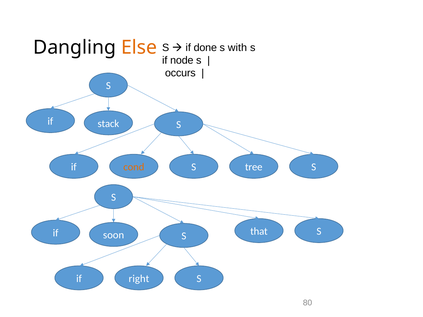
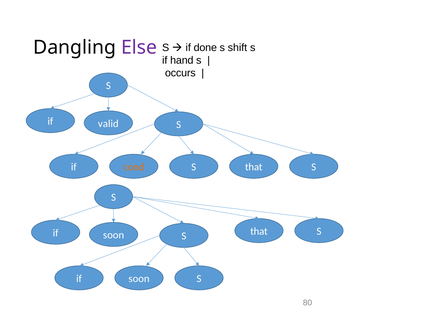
Else colour: orange -> purple (139, 47)
with: with -> shift (237, 48)
node: node -> hand (182, 60)
stack: stack -> valid (108, 124)
tree: tree -> that (254, 167)
right: right -> soon (139, 279)
